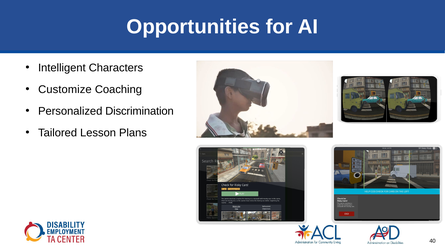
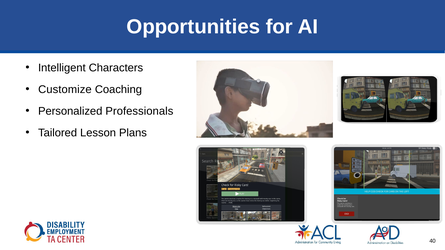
Discrimination: Discrimination -> Professionals (139, 111)
